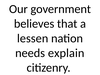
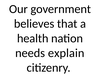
lessen: lessen -> health (33, 38)
